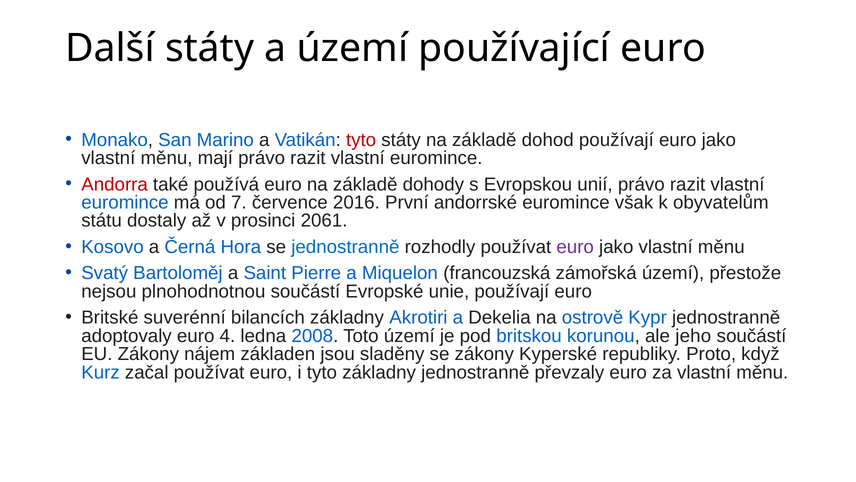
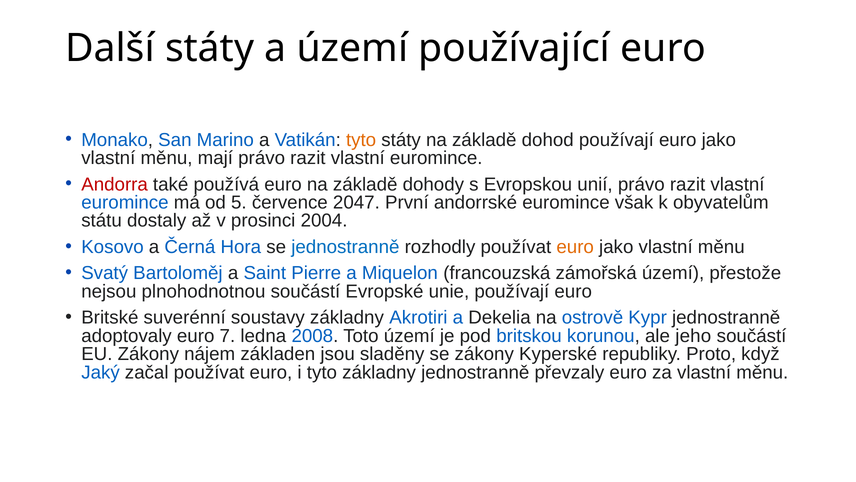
tyto colour: red -> orange (361, 140)
7: 7 -> 5 (239, 202)
2016: 2016 -> 2047 (356, 202)
2061: 2061 -> 2004 (324, 221)
euro colour: purple -> orange (575, 247)
bilancích: bilancích -> soustavy (268, 317)
4: 4 -> 7 (227, 336)
Kurz: Kurz -> Jaký (101, 372)
